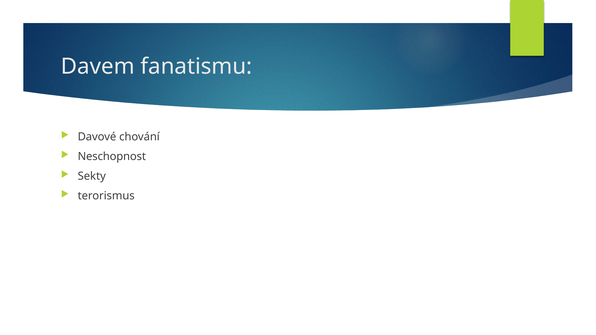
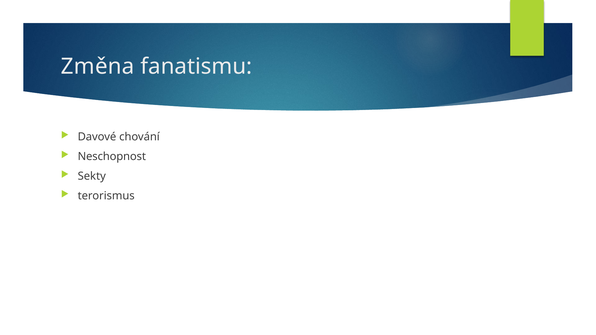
Davem: Davem -> Změna (98, 66)
